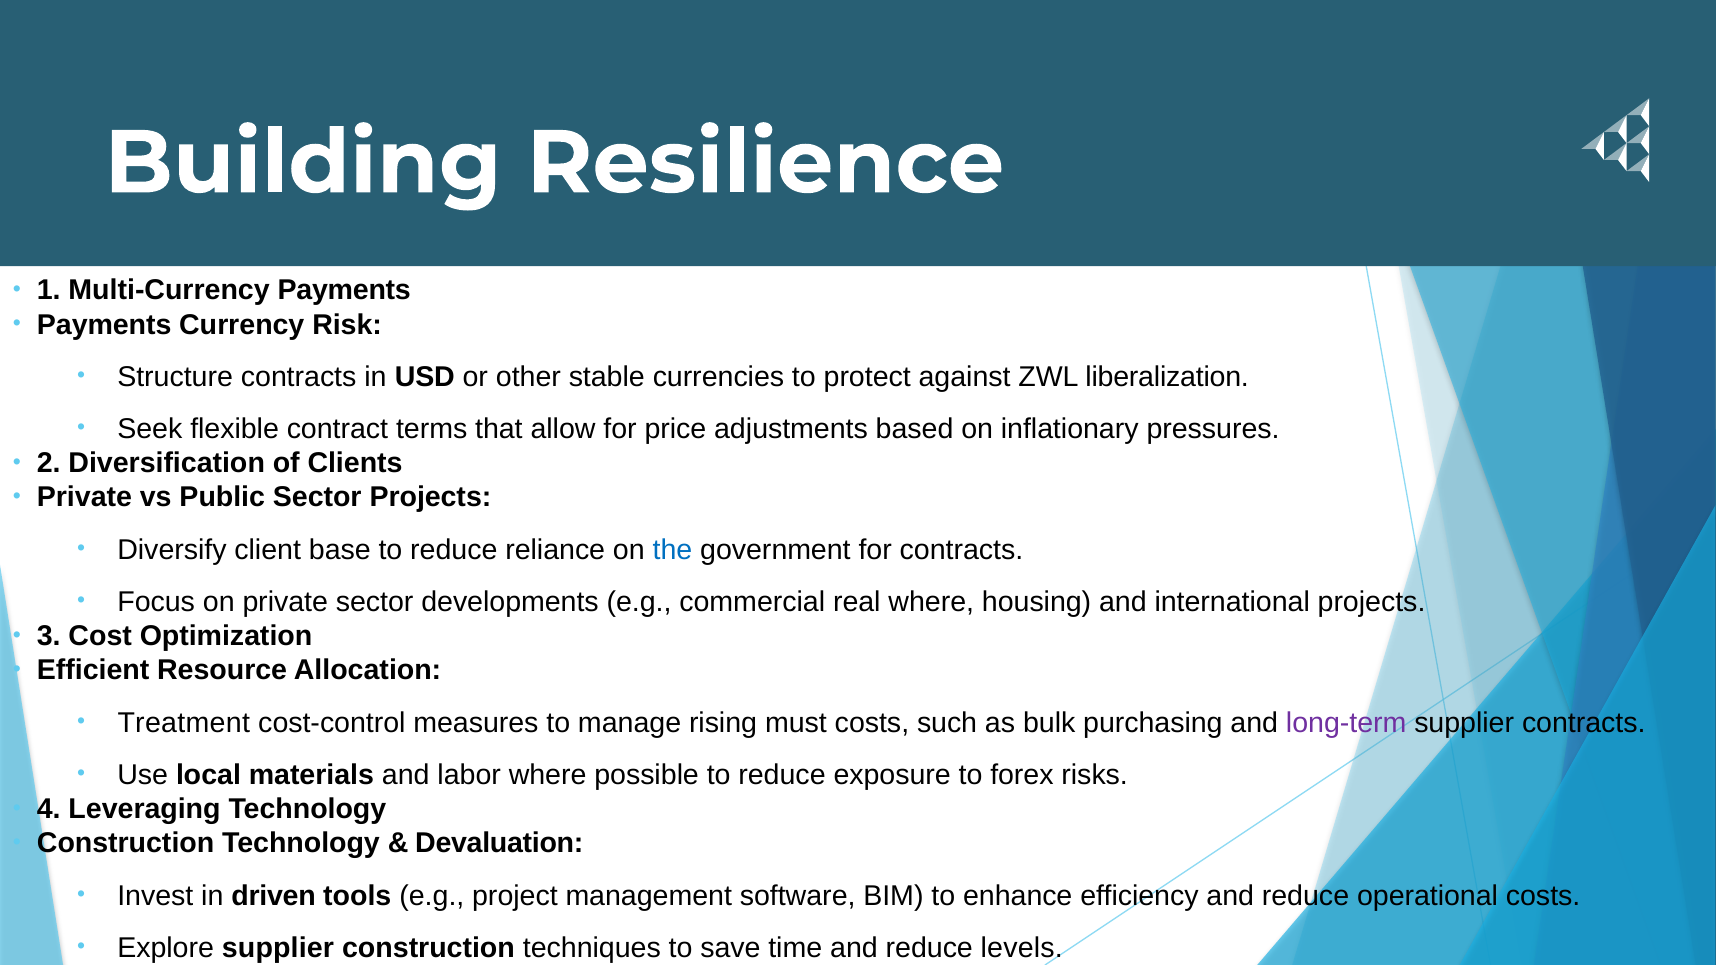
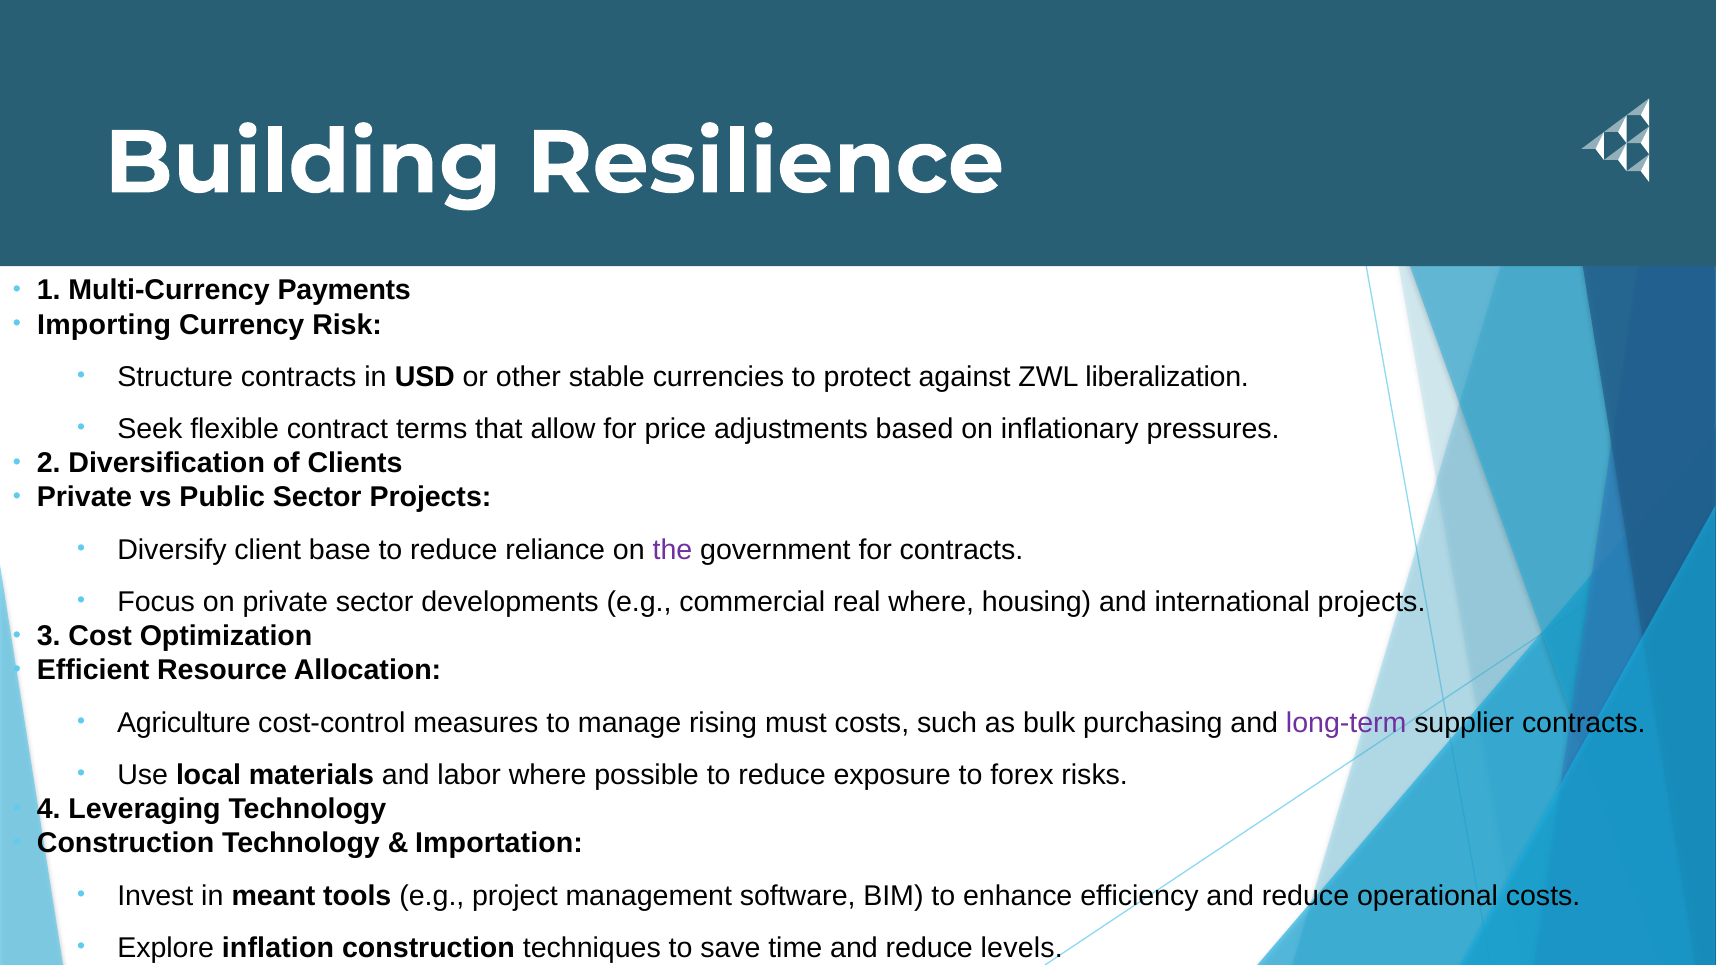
Payments: Payments -> Importing (104, 325)
the colour: blue -> purple (672, 550)
Treatment: Treatment -> Agriculture (184, 723)
Devaluation: Devaluation -> Importation (499, 844)
driven: driven -> meant (273, 896)
Explore supplier: supplier -> inflation (278, 948)
